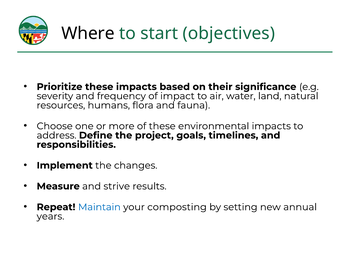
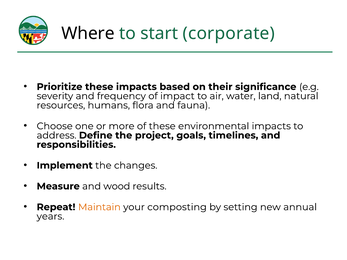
objectives: objectives -> corporate (229, 33)
strive: strive -> wood (117, 186)
Maintain colour: blue -> orange (99, 207)
